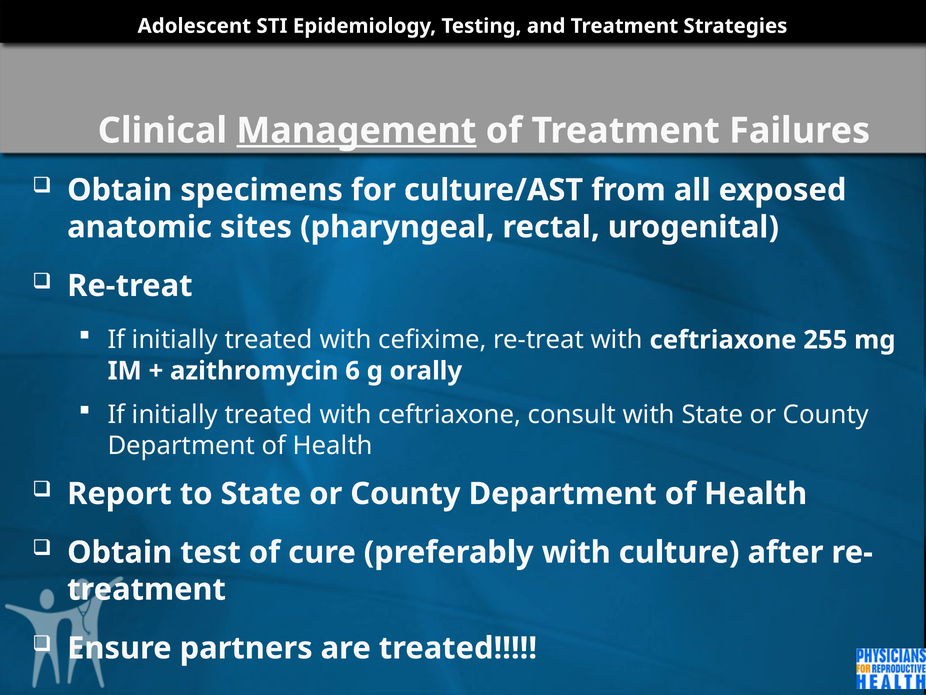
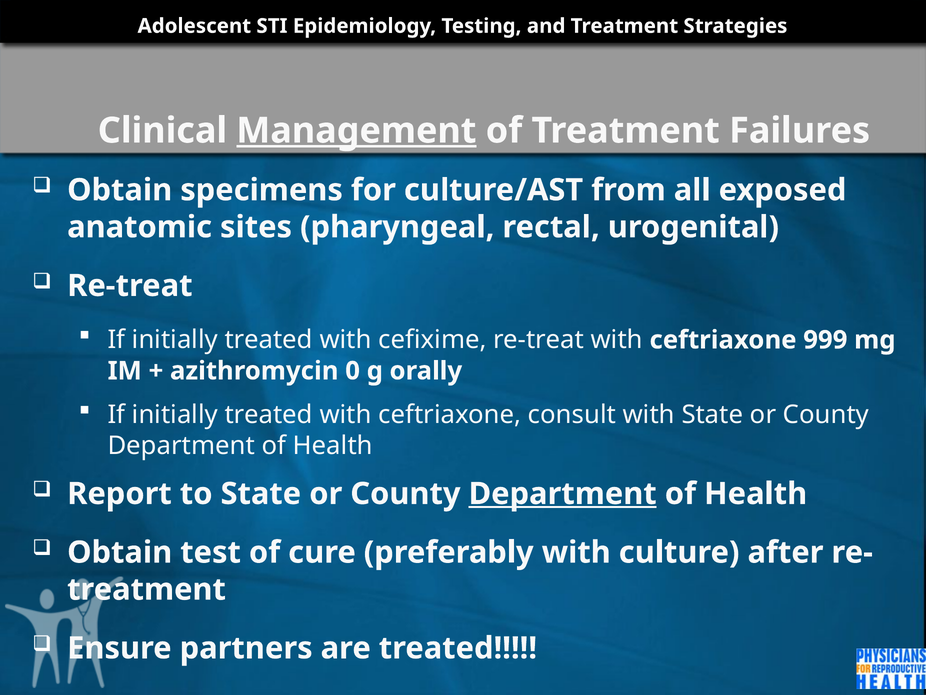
255: 255 -> 999 (825, 340)
6: 6 -> 0 (353, 371)
Department underline: none -> present (563, 493)
